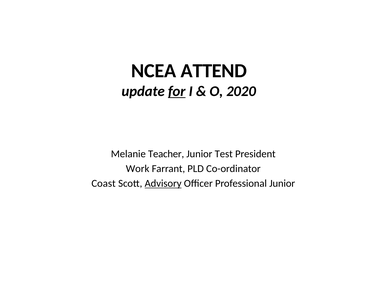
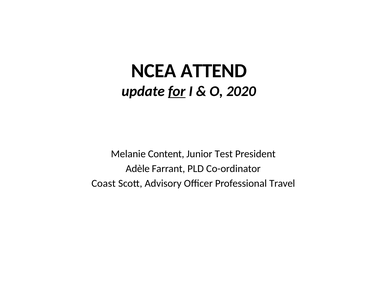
Teacher: Teacher -> Content (166, 154)
Work: Work -> Adèle (138, 168)
Advisory underline: present -> none (163, 183)
Professional Junior: Junior -> Travel (282, 183)
